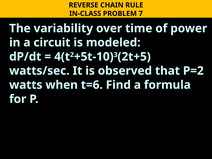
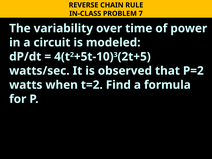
t=6: t=6 -> t=2 (92, 85)
